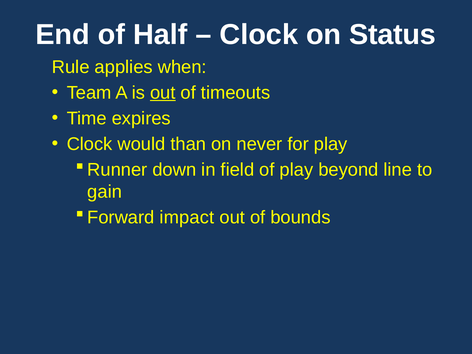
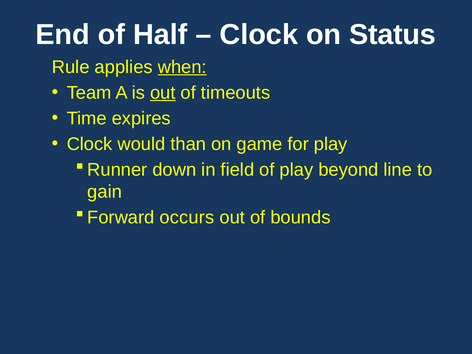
when underline: none -> present (182, 67)
never: never -> game (259, 144)
impact: impact -> occurs (187, 217)
